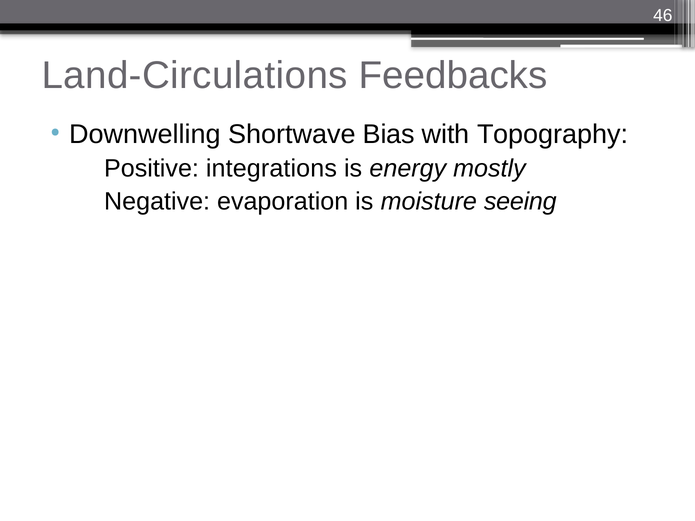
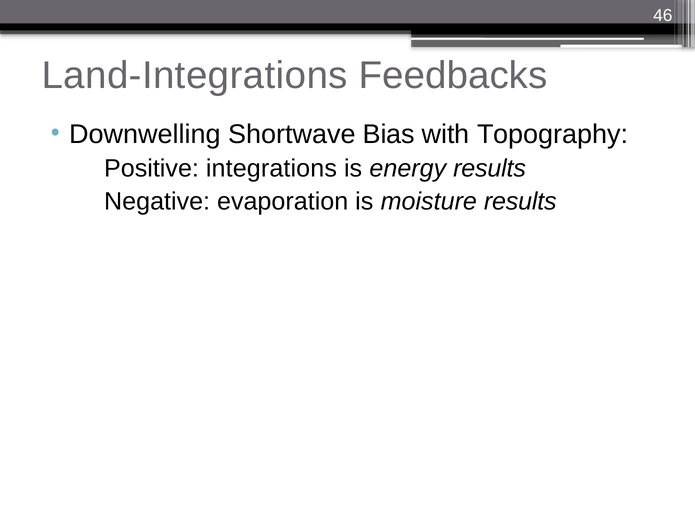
Land-Circulations: Land-Circulations -> Land-Integrations (195, 76)
energy mostly: mostly -> results (490, 169)
moisture seeing: seeing -> results (520, 202)
